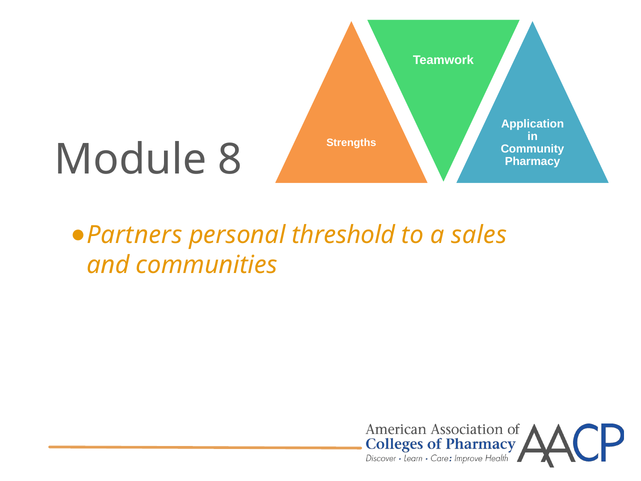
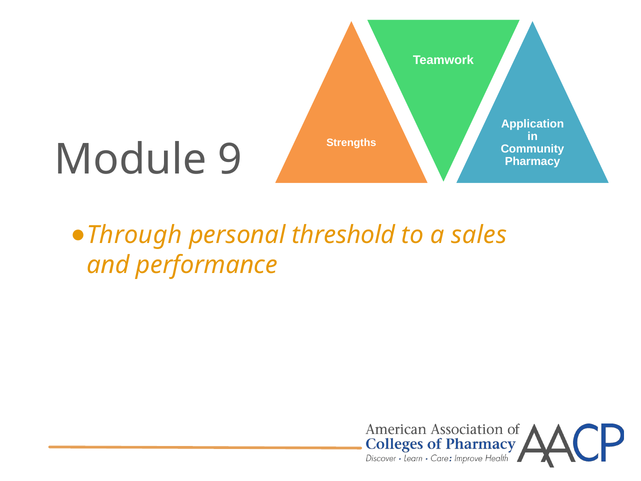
8: 8 -> 9 (230, 160)
Partners: Partners -> Through (134, 235)
communities: communities -> performance (207, 265)
